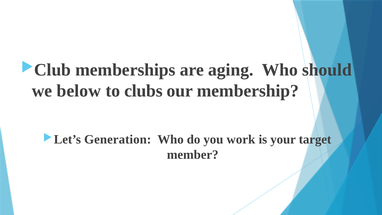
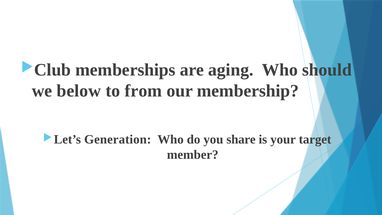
clubs: clubs -> from (143, 91)
work: work -> share (241, 139)
